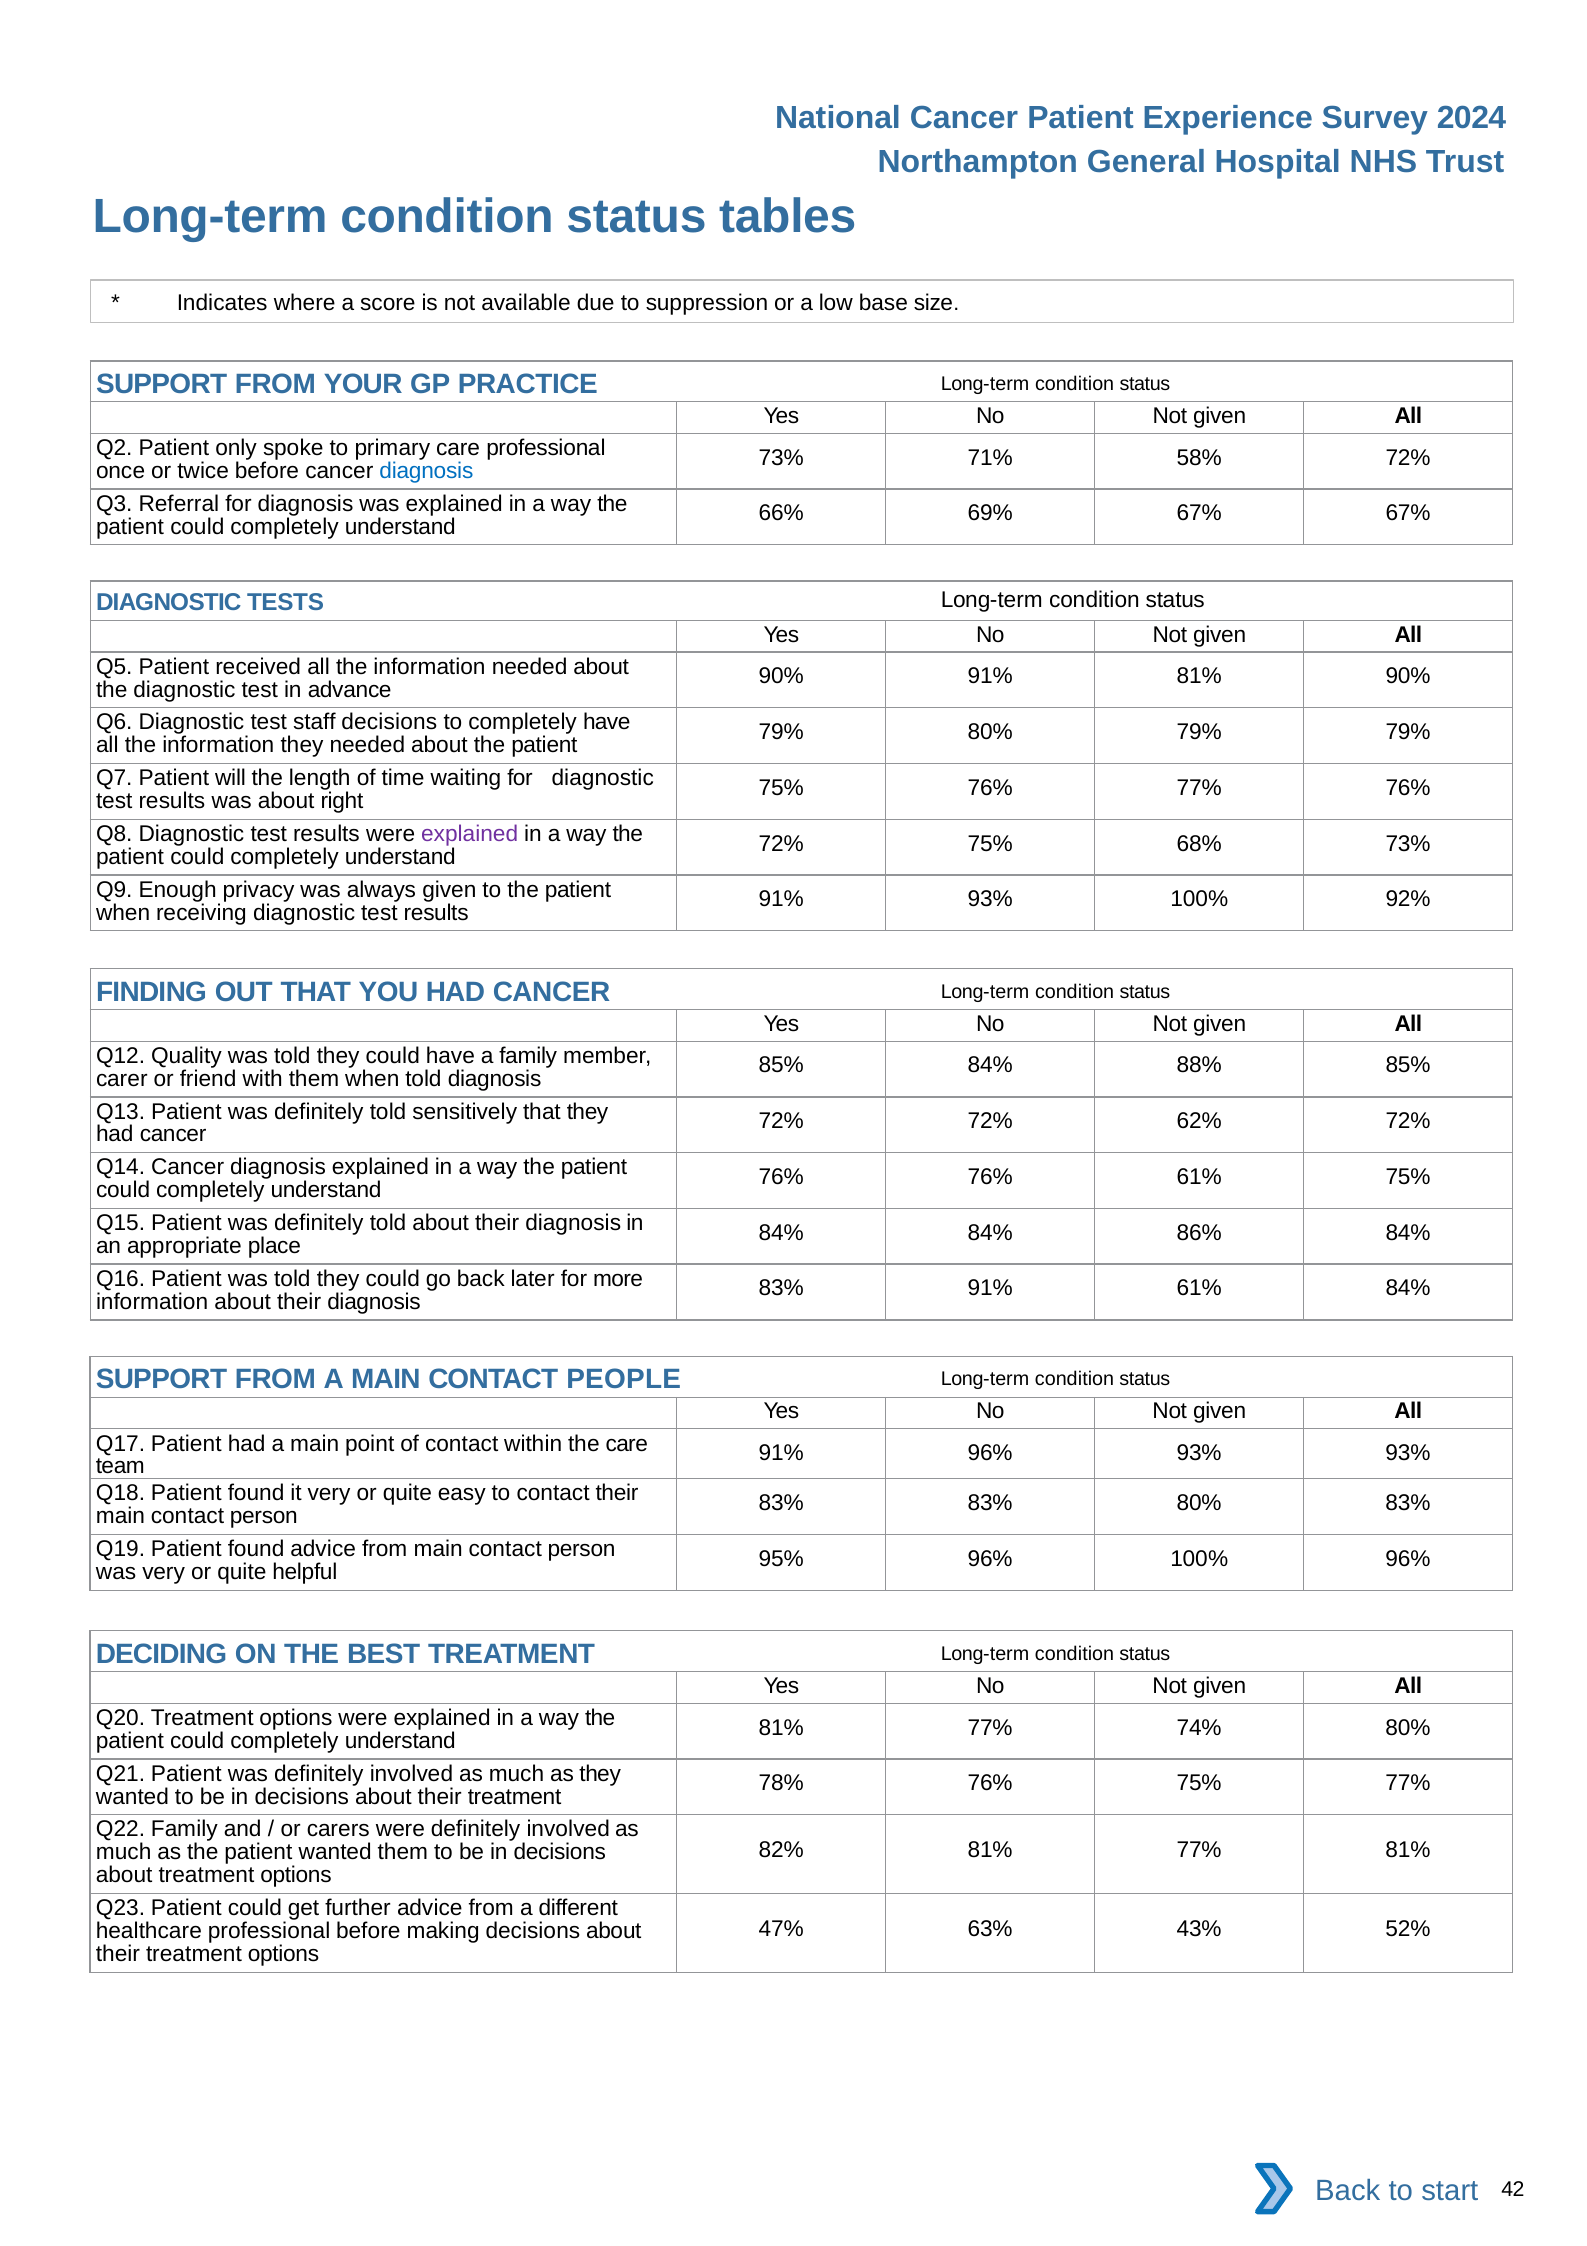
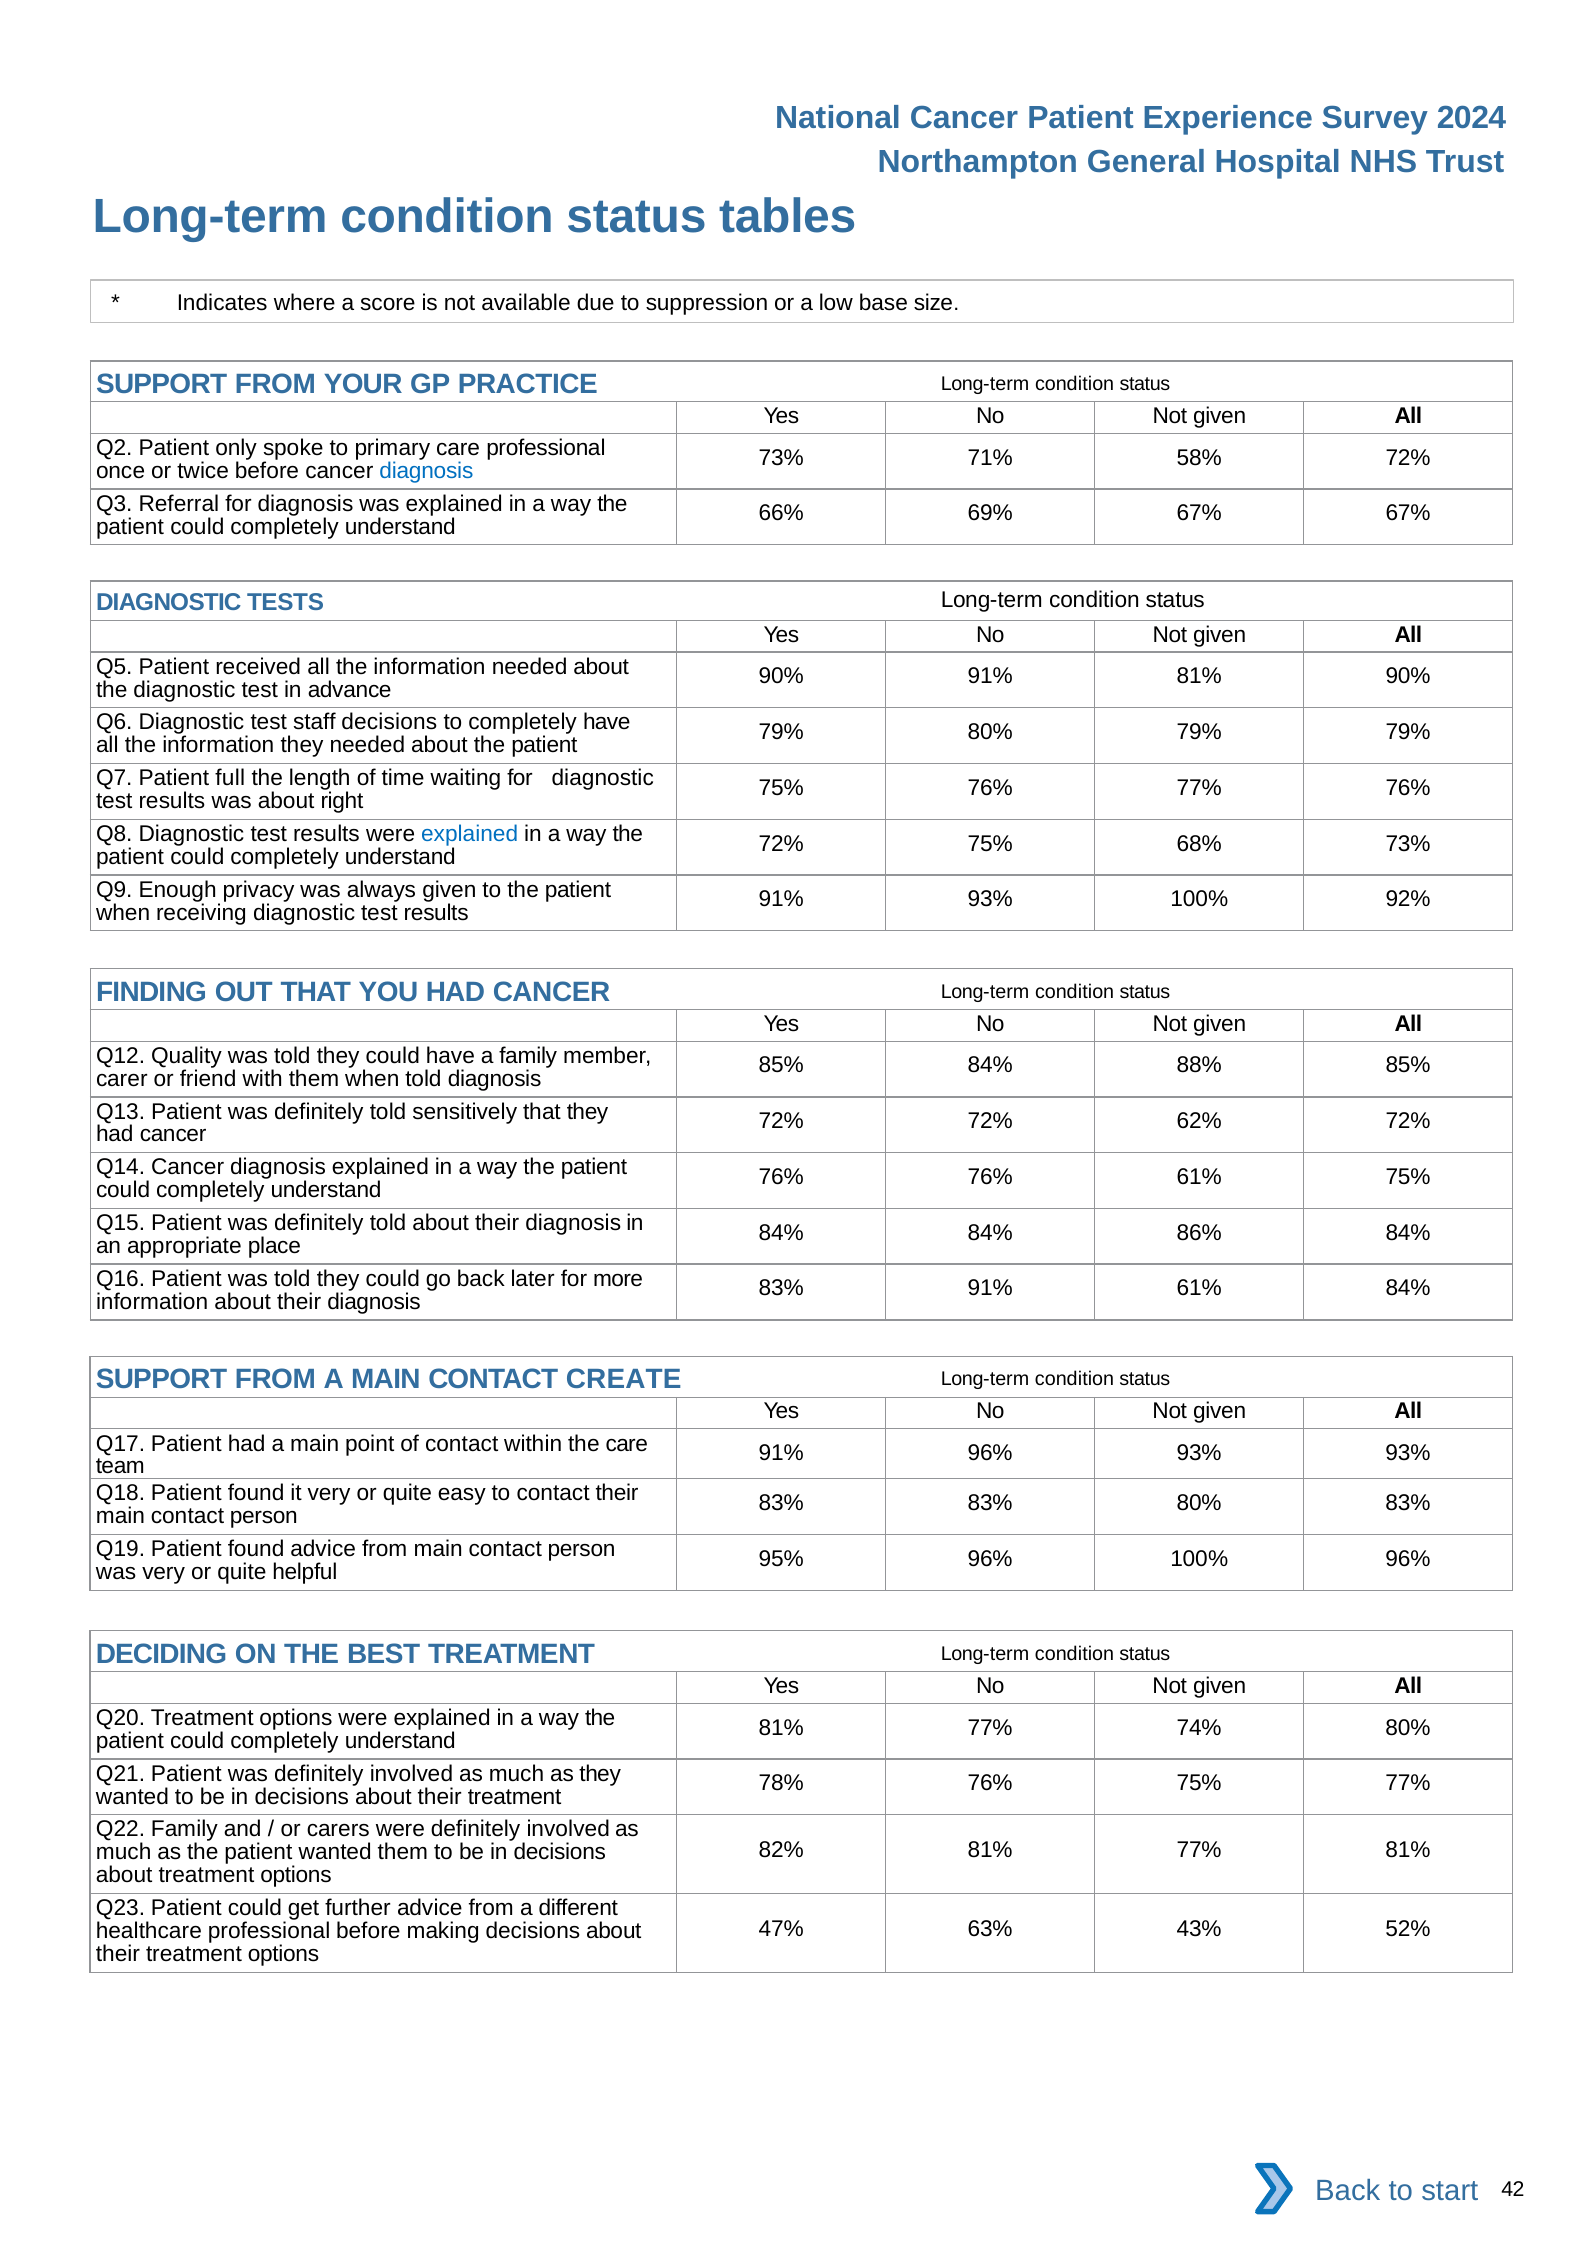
will: will -> full (230, 778)
explained colour: purple -> blue (470, 834)
PEOPLE: PEOPLE -> CREATE (624, 1379)
